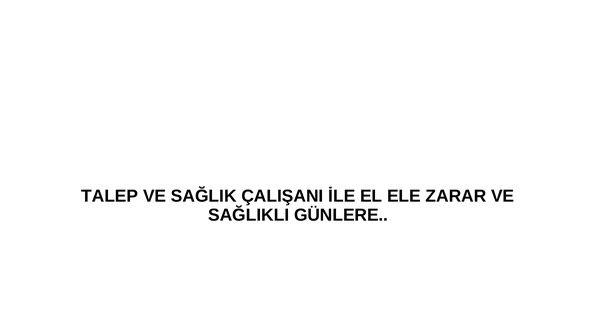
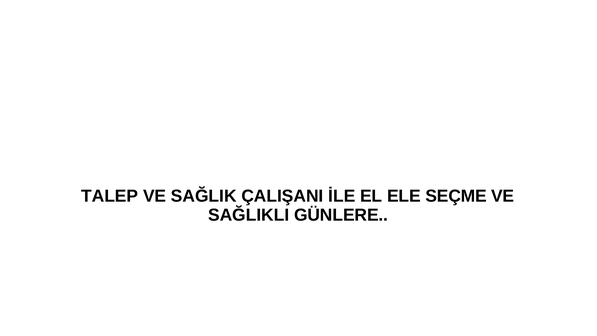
ZARAR: ZARAR -> SEÇME (456, 196)
